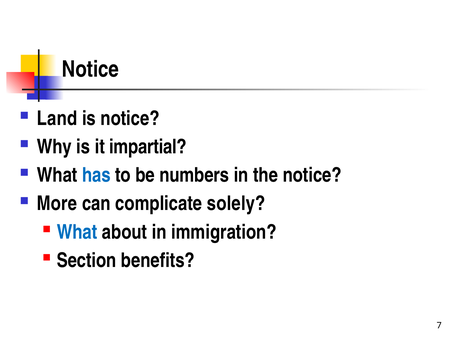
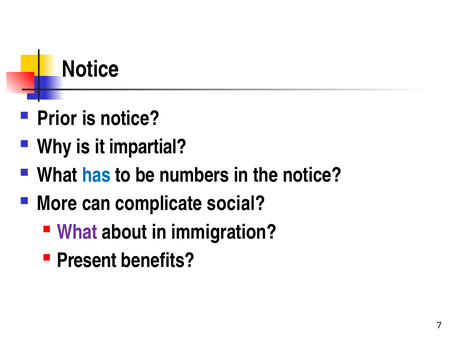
Land: Land -> Prior (57, 118)
solely: solely -> social (236, 204)
What colour: blue -> purple (77, 232)
Section: Section -> Present (87, 260)
